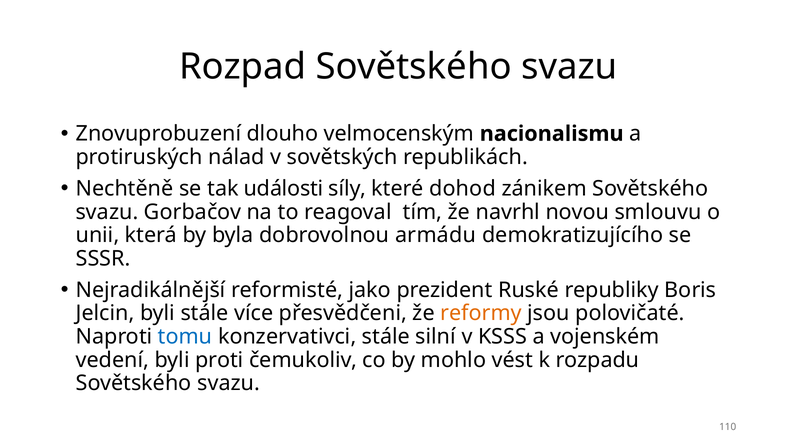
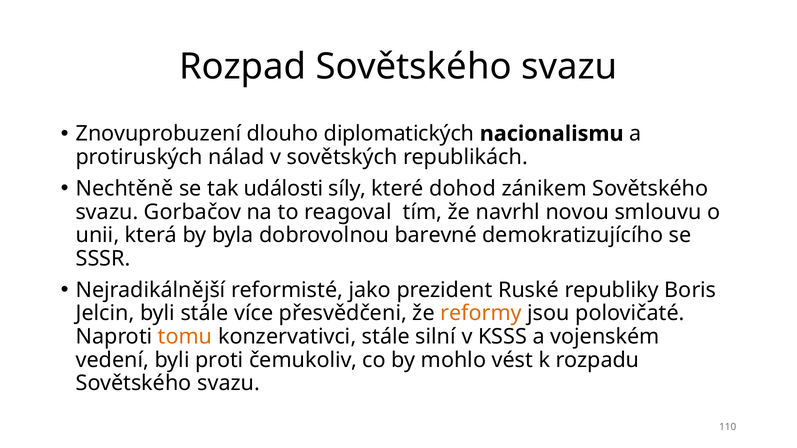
velmocenským: velmocenským -> diplomatických (399, 134)
armádu: armádu -> barevné (436, 235)
tomu colour: blue -> orange (185, 337)
